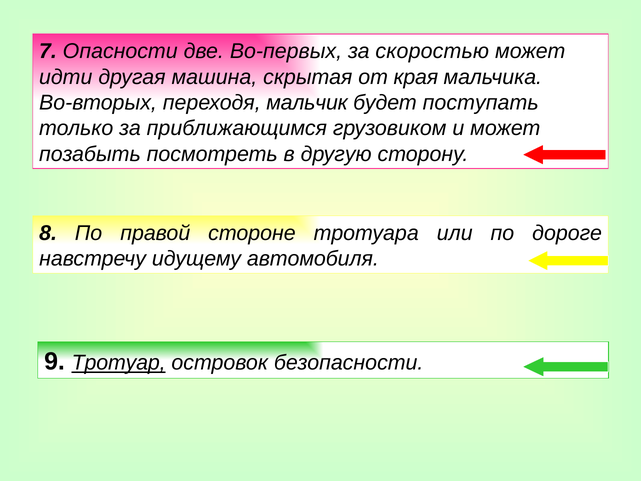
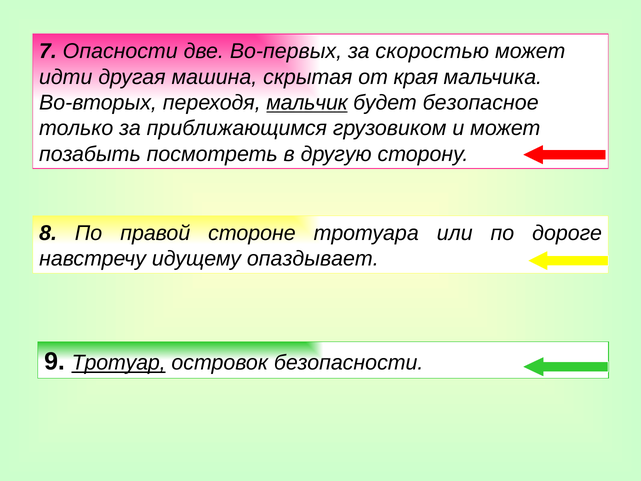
мальчик underline: none -> present (307, 103)
поступать: поступать -> безопасное (481, 103)
автомобиля: автомобиля -> опаздывает (313, 259)
